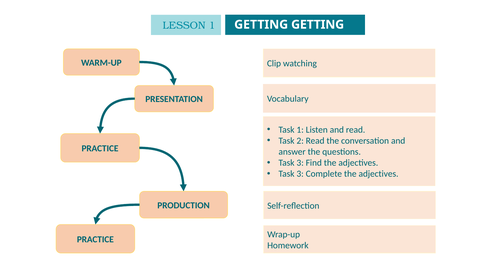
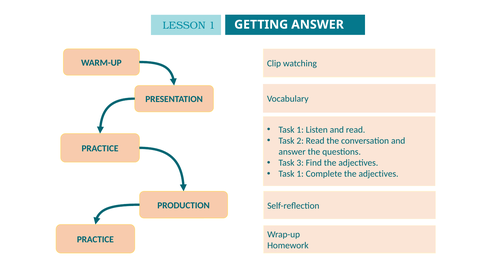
GETTING GETTING: GETTING -> ANSWER (318, 25)
3: 3 -> 1 (300, 174)
